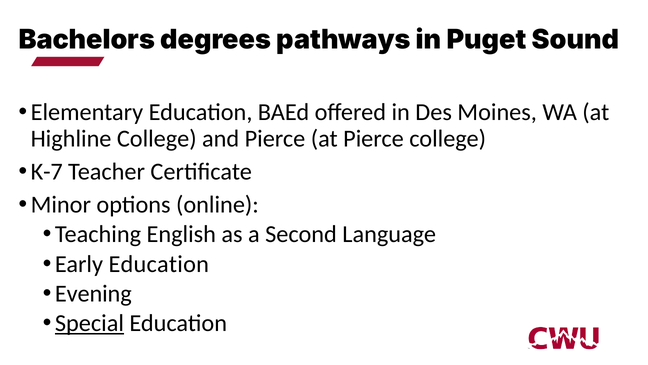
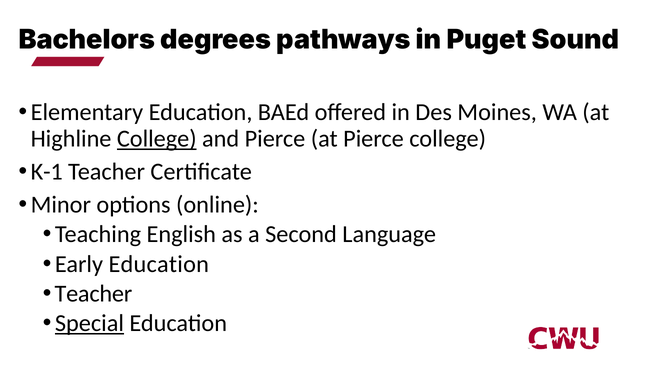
College underline: none -> present (157, 138)
K-7: K-7 -> K-1 (47, 171)
Evening: Evening -> Teacher (93, 293)
